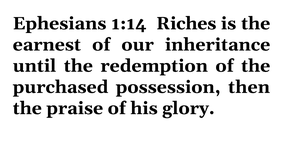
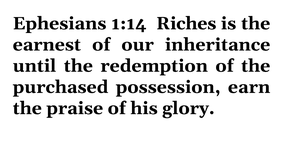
then: then -> earn (249, 87)
